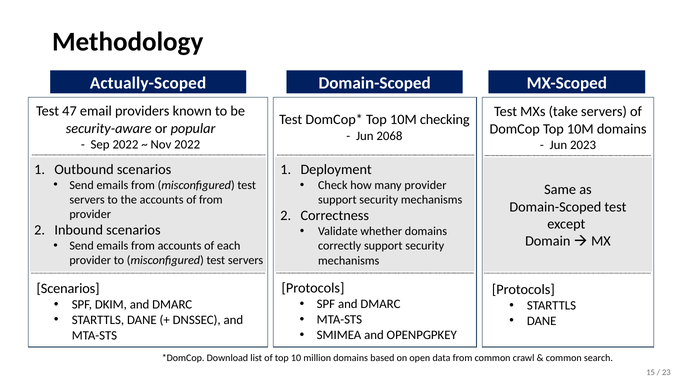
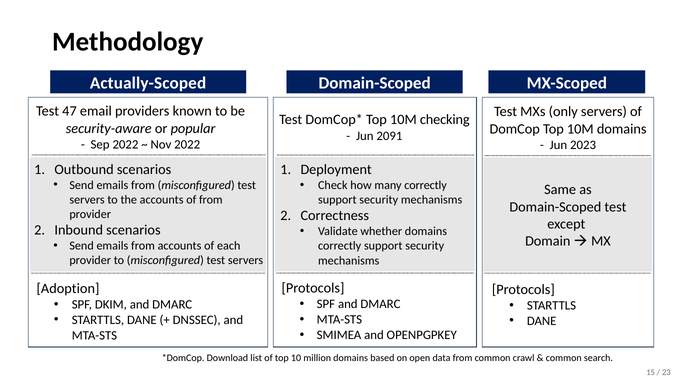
take: take -> only (563, 112)
2068: 2068 -> 2091 (389, 136)
many provider: provider -> correctly (426, 185)
Scenarios: Scenarios -> Adoption (68, 288)
